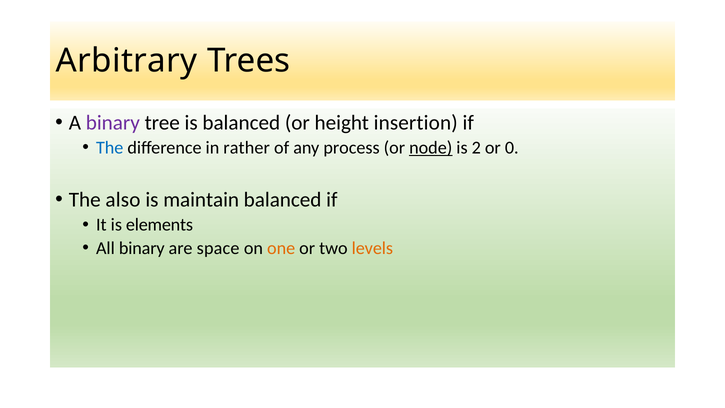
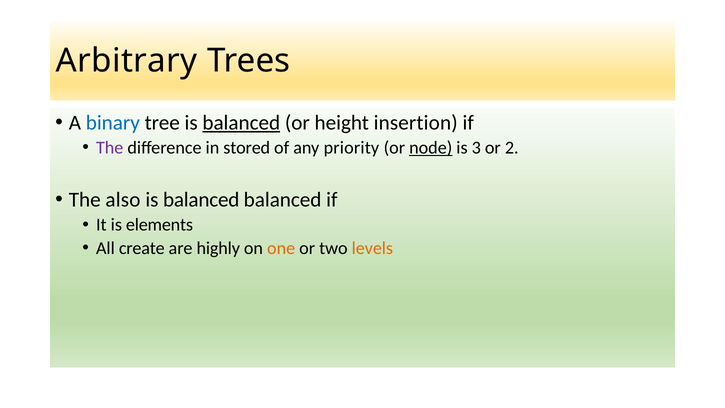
binary colour: purple -> blue (113, 123)
balanced underline: none -> present (241, 123)
The colour: blue -> purple (110, 148)
rather: rather -> stored (247, 148)
process: process -> priority (351, 148)
2: 2 -> 3 (476, 148)
0: 0 -> 2 (512, 148)
maintain: maintain -> balanced (201, 200)
All binary: binary -> create (142, 248)
space: space -> highly (218, 248)
